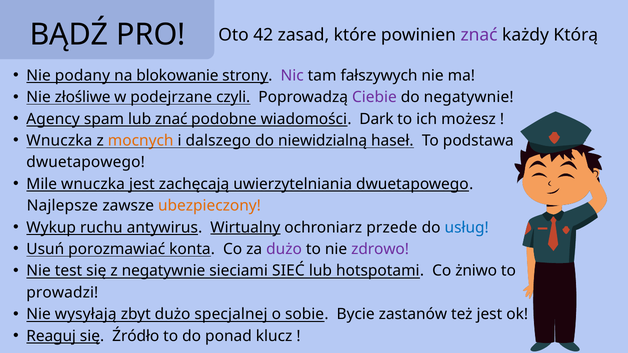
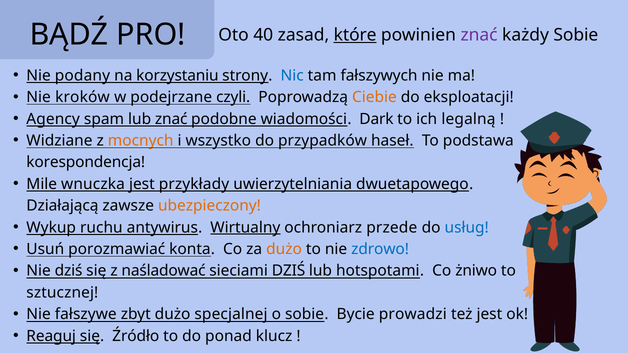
42: 42 -> 40 (263, 35)
które underline: none -> present (355, 35)
każdy Którą: Którą -> Sobie (576, 35)
blokowanie: blokowanie -> korzystaniu (177, 76)
Nic colour: purple -> blue (292, 76)
złośliwe: złośliwe -> kroków (82, 97)
Ciebie colour: purple -> orange (374, 97)
do negatywnie: negatywnie -> eksploatacji (469, 97)
możesz: możesz -> legalną (468, 119)
Wnuczka: Wnuczka -> Widziane (59, 141)
dalszego: dalszego -> wszystko (218, 141)
niewidzialną: niewidzialną -> przypadków (323, 141)
dwuetapowego: dwuetapowego -> korespondencja (86, 162)
zachęcają: zachęcają -> przykłady (194, 184)
Najlepsze: Najlepsze -> Działającą (62, 206)
dużo colour: purple -> orange (284, 249)
zdrowo colour: purple -> blue (380, 249)
Nie test: test -> dziś (69, 271)
z negatywnie: negatywnie -> naśladować (164, 271)
sieciami SIEĆ: SIEĆ -> DZIŚ (289, 271)
prowadzi: prowadzi -> sztucznej (62, 293)
wysyłają: wysyłają -> fałszywe (86, 315)
zastanów: zastanów -> prowadzi (413, 315)
